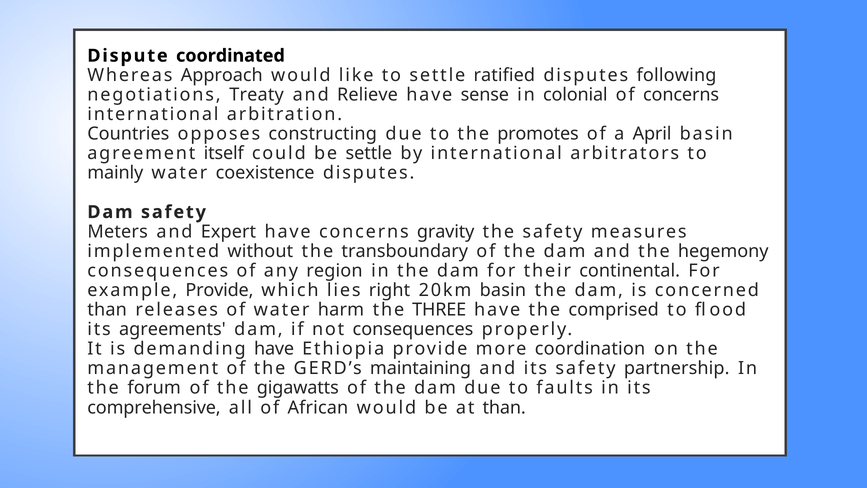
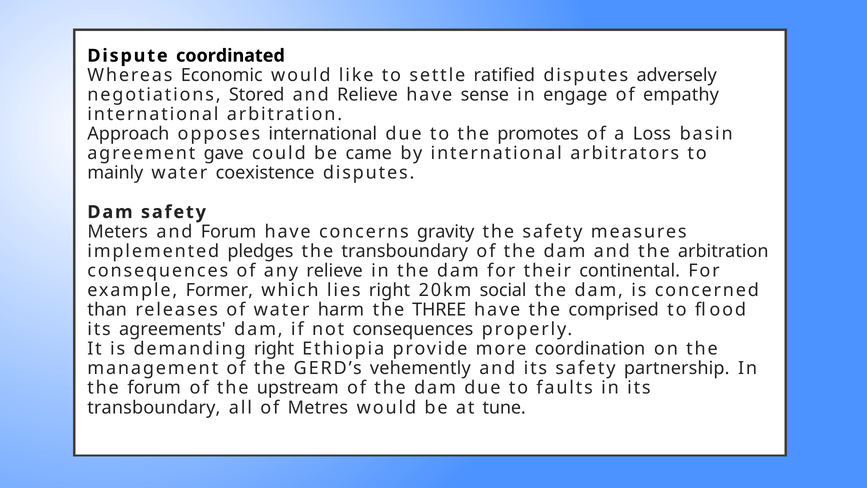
Approach: Approach -> Economic (222, 75)
following: following -> adversely (677, 75)
Treaty: Treaty -> Stored (257, 95)
colonial: colonial -> engage (575, 95)
of concerns: concerns -> empathy (681, 95)
Countries: Countries -> Approach (128, 134)
opposes constructing: constructing -> international (323, 134)
April: April -> Loss (652, 134)
itself: itself -> gave (224, 153)
be settle: settle -> came (369, 153)
and Expert: Expert -> Forum (229, 231)
without: without -> pledges (260, 251)
the hegemony: hegemony -> arbitration (723, 251)
any region: region -> relieve (335, 271)
example Provide: Provide -> Former (219, 290)
20km basin: basin -> social (503, 290)
demanding have: have -> right (274, 349)
maintaining: maintaining -> vehemently (420, 368)
gigawatts: gigawatts -> upstream (298, 388)
comprehensive: comprehensive -> transboundary (154, 407)
African: African -> Metres (318, 407)
at than: than -> tune (504, 407)
